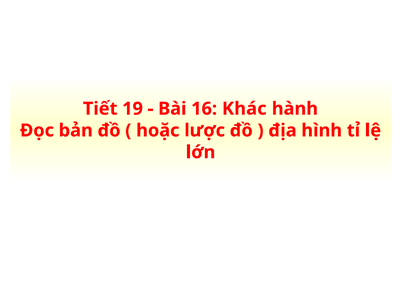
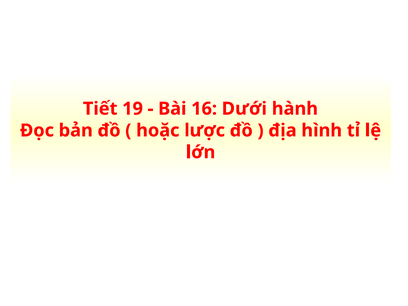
Khác: Khác -> Dưới (244, 109)
